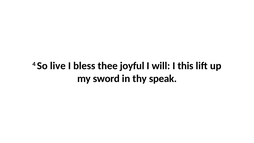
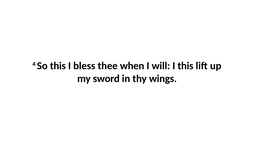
So live: live -> this (58, 66)
joyful: joyful -> when (132, 66)
speak: speak -> wings (163, 79)
